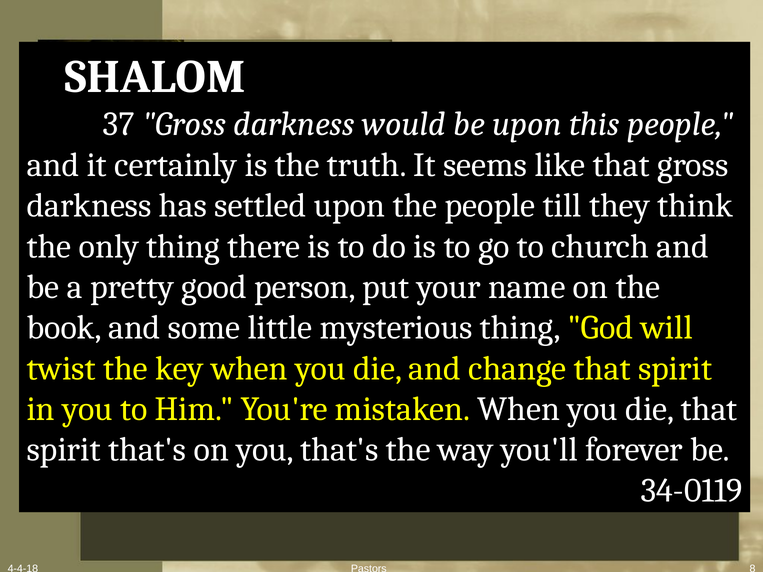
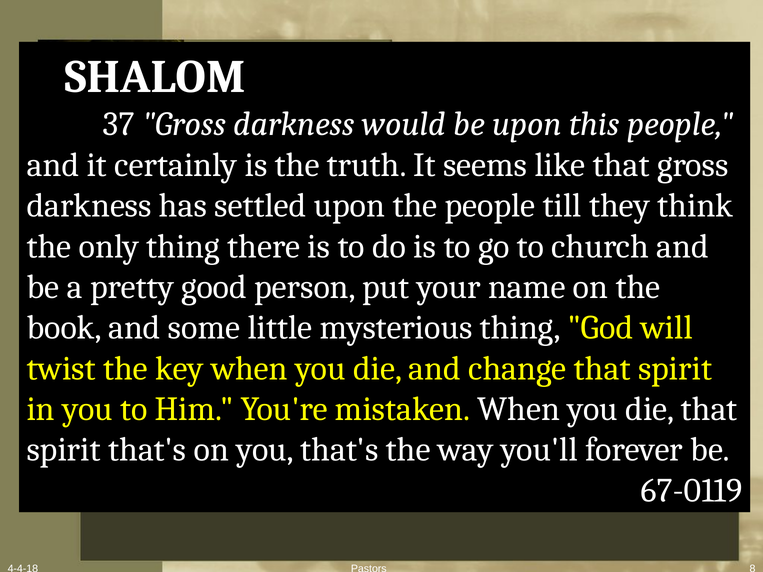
34-0119: 34-0119 -> 67-0119 (692, 491)
